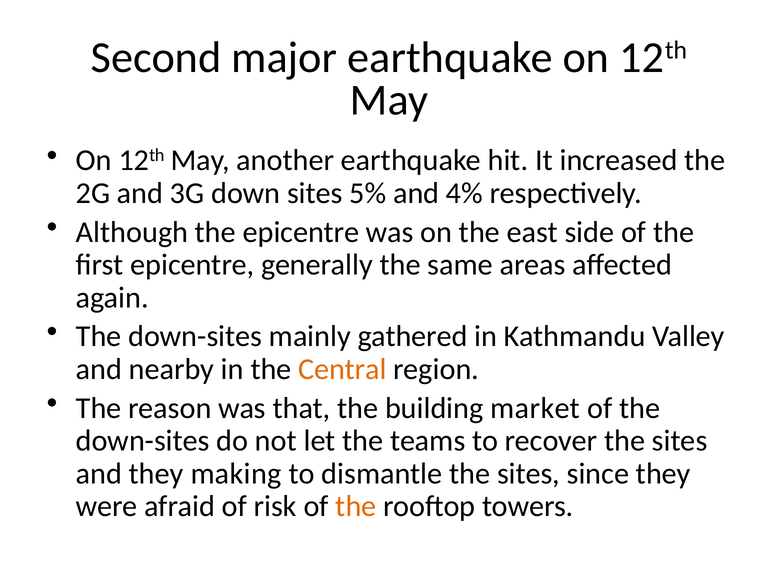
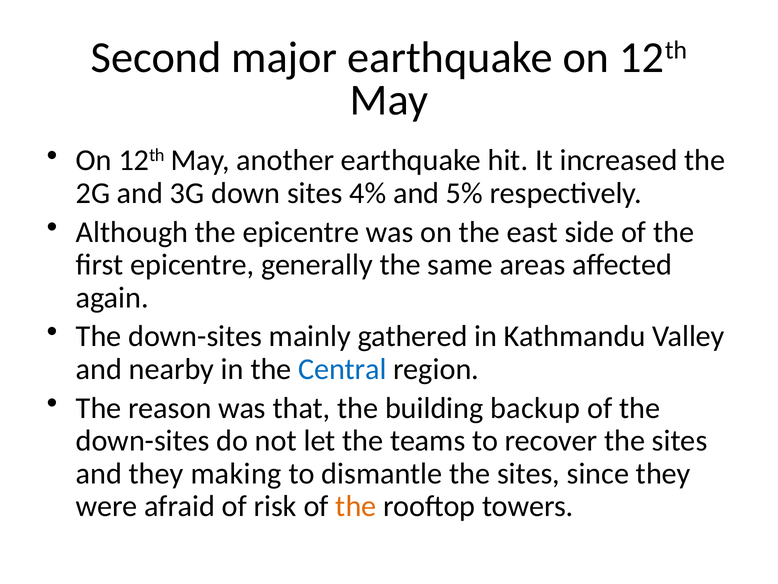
5%: 5% -> 4% (368, 193)
4%: 4% -> 5% (464, 193)
Central colour: orange -> blue (342, 369)
market: market -> backup (535, 408)
